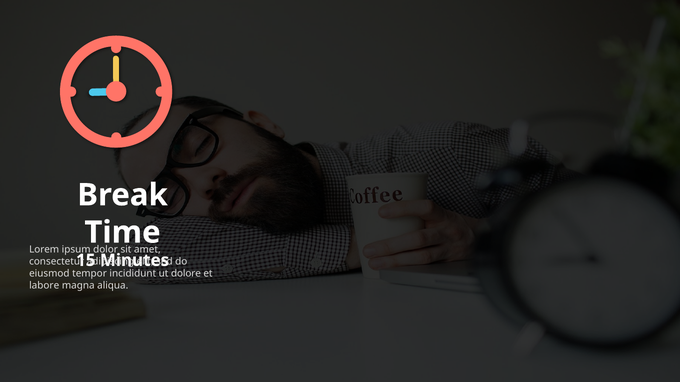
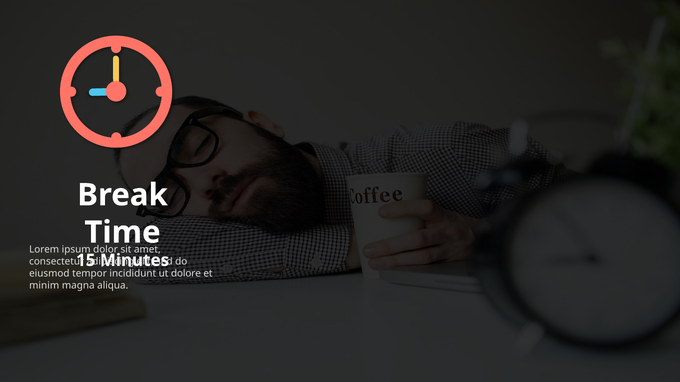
labore: labore -> minim (44, 286)
